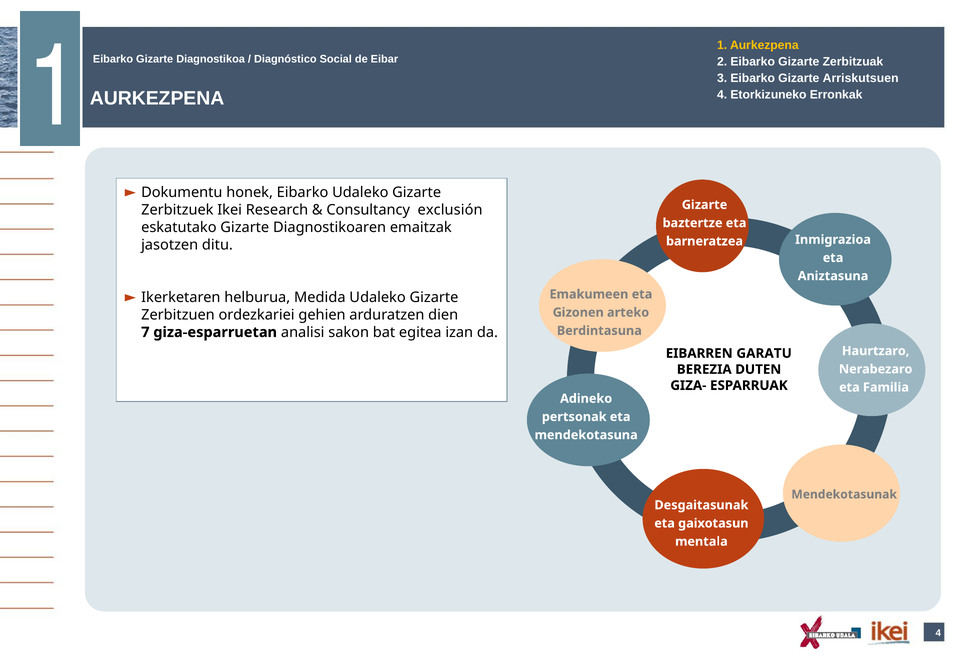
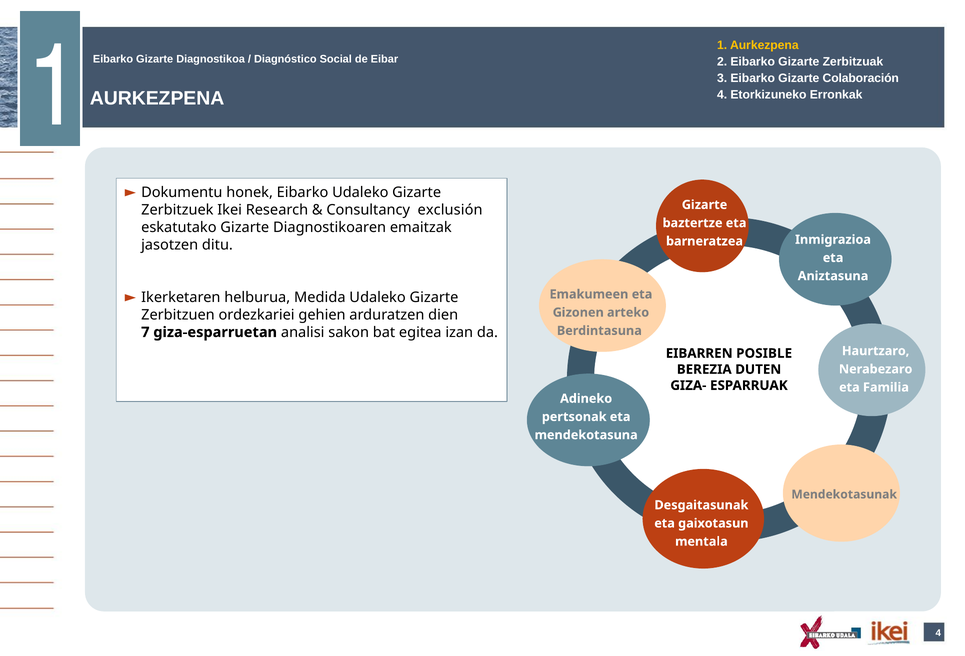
Arriskutsuen: Arriskutsuen -> Colaboración (861, 78)
GARATU: GARATU -> POSIBLE (764, 354)
